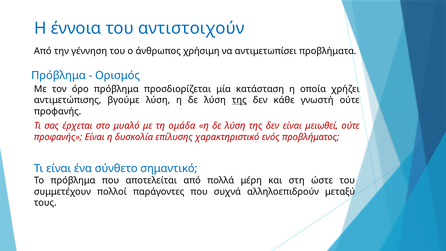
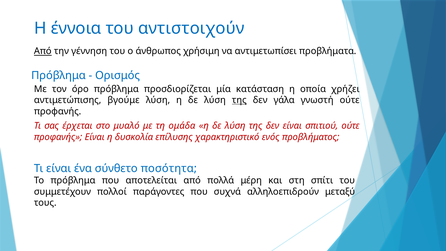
Από underline: none -> present (43, 51)
κάθε: κάθε -> γάλα (284, 100)
μειωθεί: μειωθεί -> σπιτιού (322, 126)
σημαντικό: σημαντικό -> ποσότητα (169, 168)
ώστε: ώστε -> σπίτι (322, 180)
